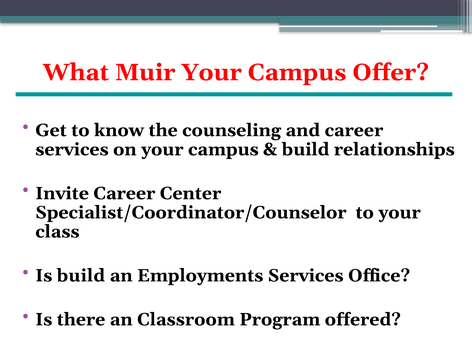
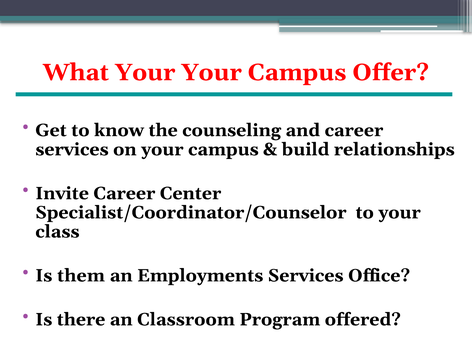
What Muir: Muir -> Your (145, 72)
Is build: build -> them (81, 276)
